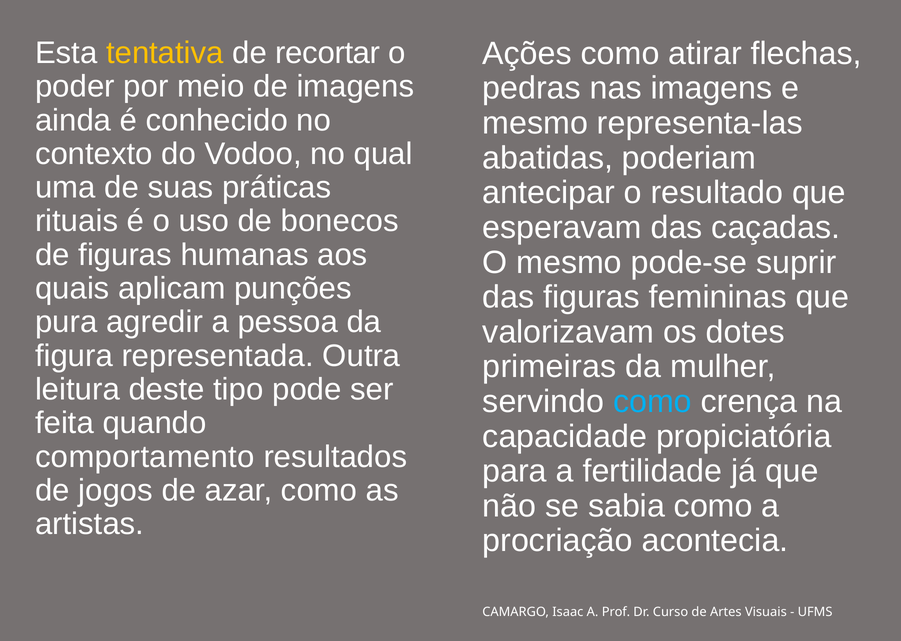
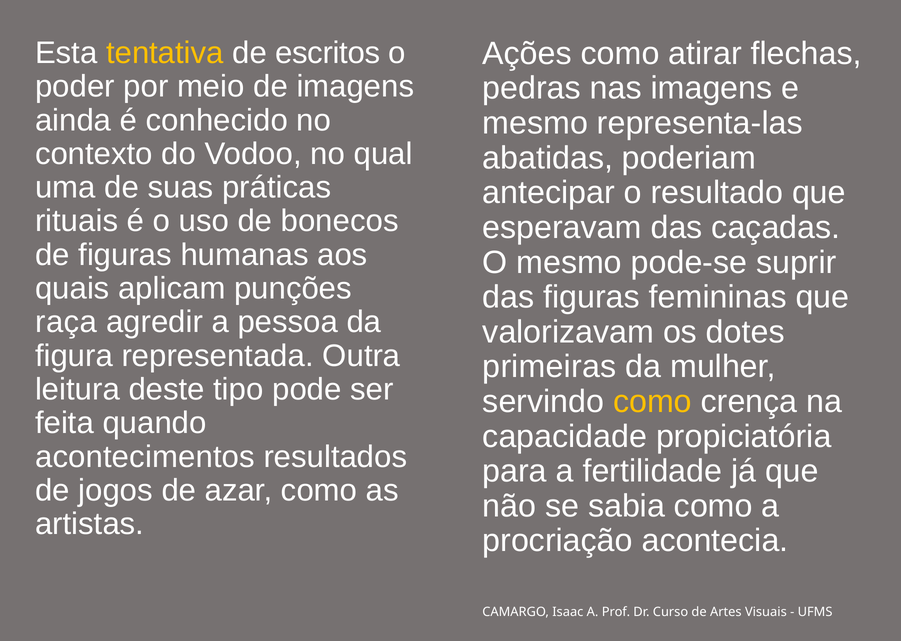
recortar: recortar -> escritos (328, 53)
pura: pura -> raça (66, 322)
como colour: light blue -> yellow (652, 401)
comportamento: comportamento -> acontecimentos (145, 457)
